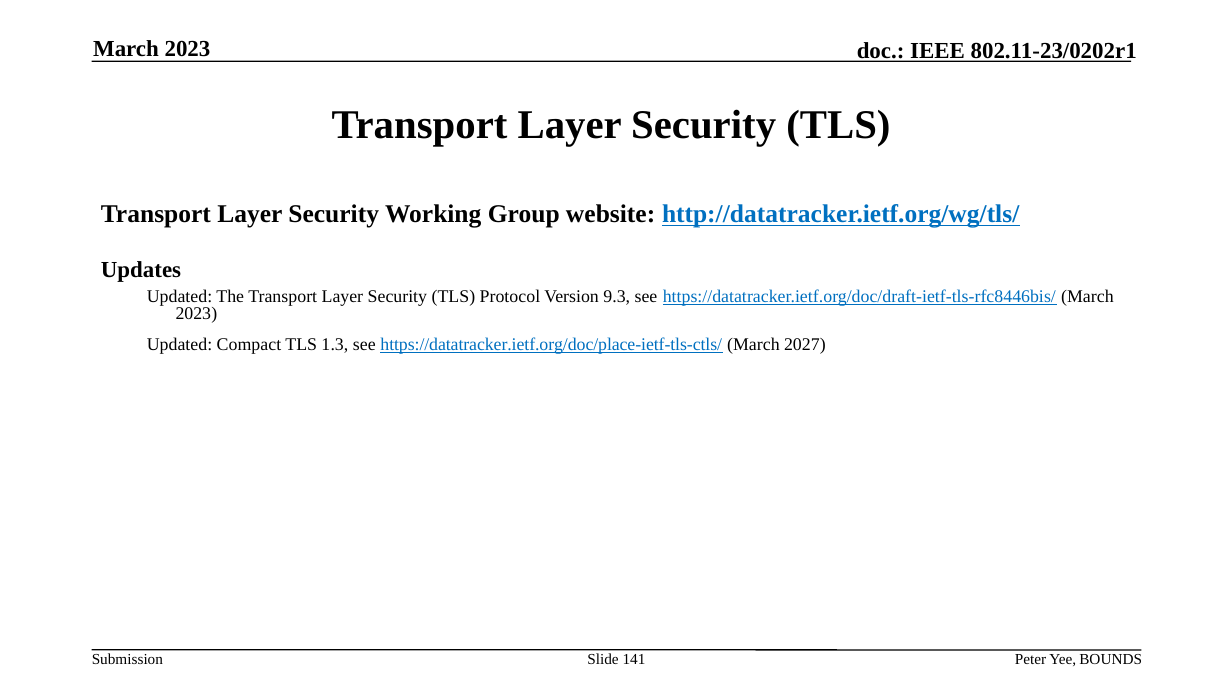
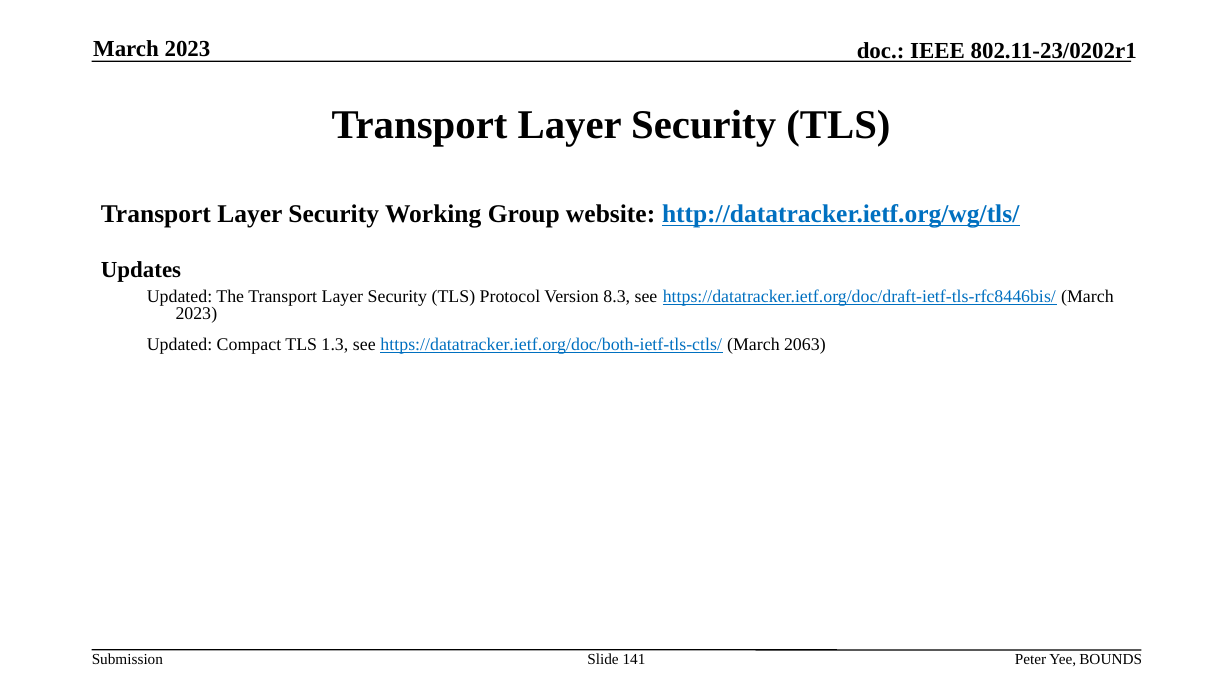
9.3: 9.3 -> 8.3 (617, 296)
https://datatracker.ietf.org/doc/place-ietf-tls-ctls/: https://datatracker.ietf.org/doc/place-ietf-tls-ctls/ -> https://datatracker.ietf.org/doc/both-ietf-tls-ctls/ (551, 345)
2027: 2027 -> 2063 (805, 345)
